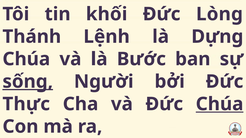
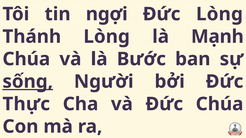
khối: khối -> ngợi (107, 14)
Thánh Lệnh: Lệnh -> Lòng (107, 37)
Dựng: Dựng -> Mạnh (217, 37)
Chúa underline: present -> none (220, 104)
